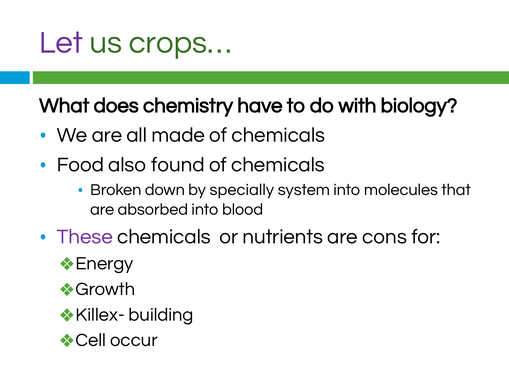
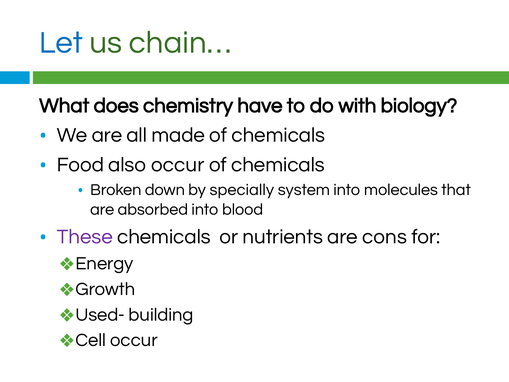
Let colour: purple -> blue (61, 42)
crops…: crops… -> chain… (180, 42)
also found: found -> occur (178, 164)
Killex-: Killex- -> Used- (100, 314)
